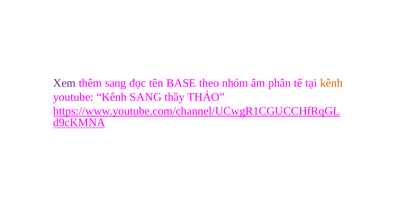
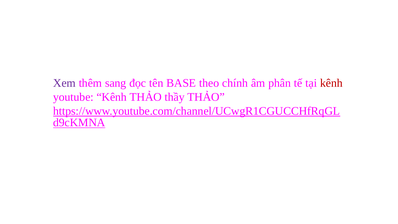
nhóm: nhóm -> chính (235, 83)
kênh colour: orange -> red (331, 83)
Kênh SANG: SANG -> THẢO (146, 97)
